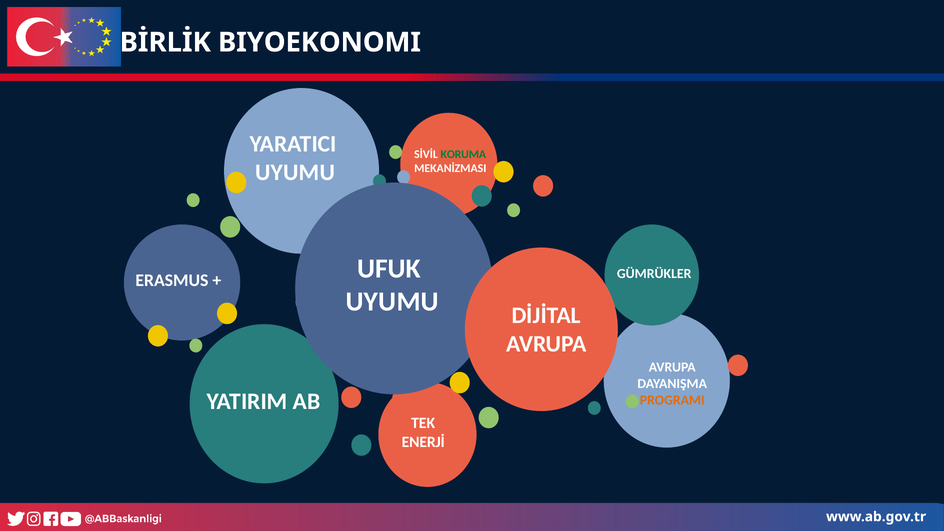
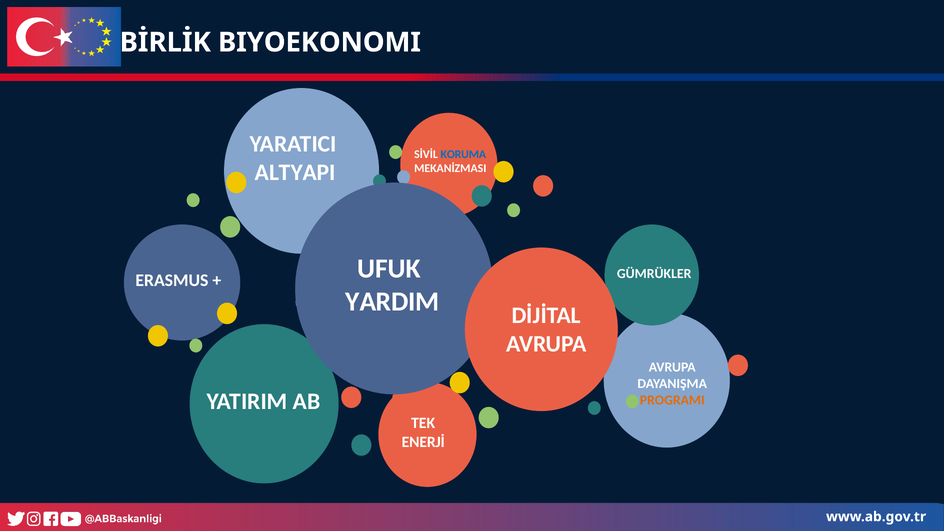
KORUMA colour: green -> blue (463, 154)
UYUMU: UYUMU -> ALTYAPI (295, 172)
UYUMU: UYUMU -> YARDIM (392, 302)
